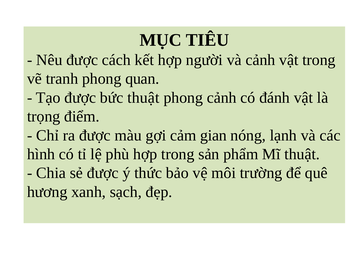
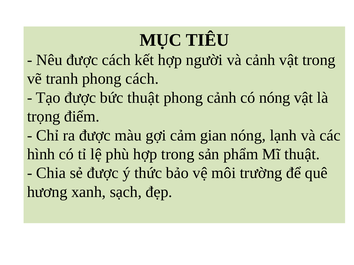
phong quan: quan -> cách (142, 79)
có đánh: đánh -> nóng (275, 98)
